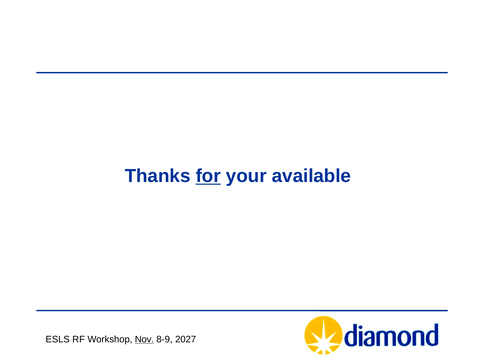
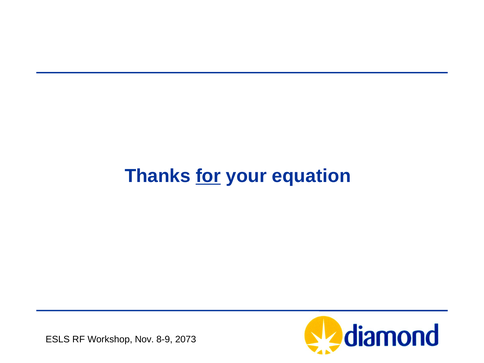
available: available -> equation (311, 176)
Nov underline: present -> none (144, 339)
2027: 2027 -> 2073 (186, 339)
